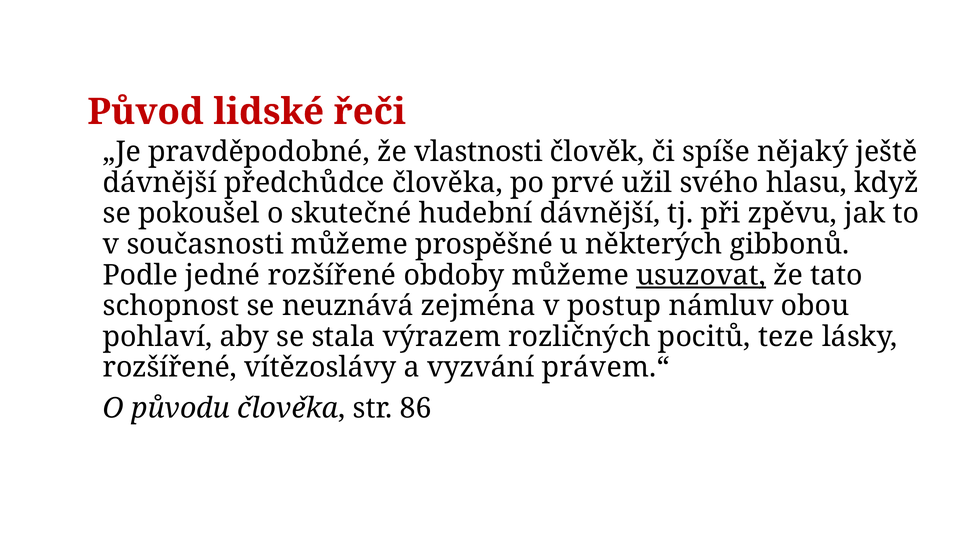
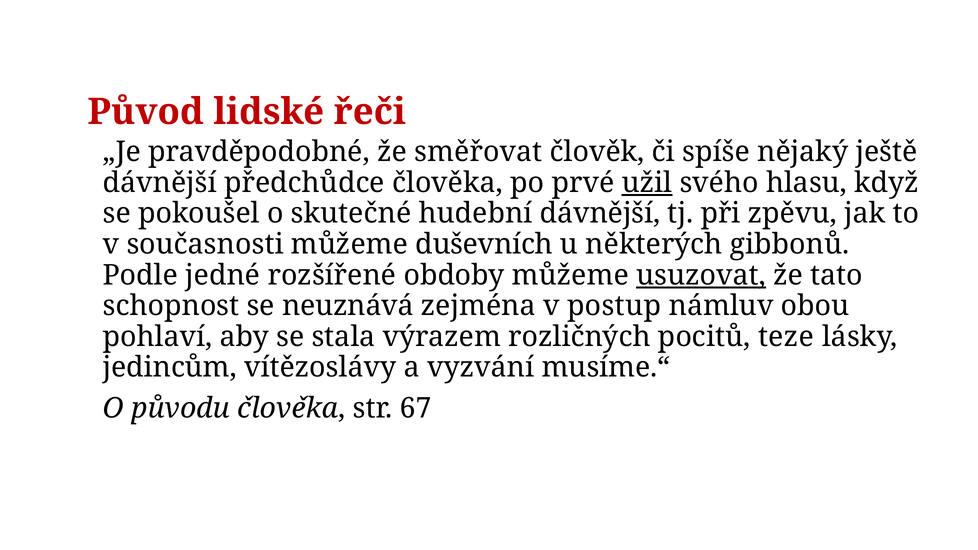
vlastnosti: vlastnosti -> směřovat (478, 152)
užil underline: none -> present (647, 183)
prospěšné: prospěšné -> duševních (484, 244)
rozšířené: rozšířené -> jedincům (170, 368)
právem.“: právem.“ -> musíme.“ (606, 368)
86: 86 -> 67 (416, 409)
